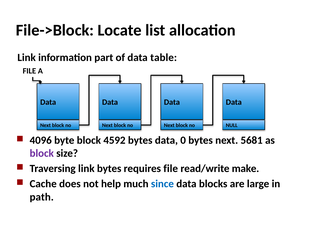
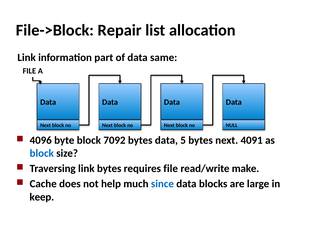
Locate: Locate -> Repair (120, 30)
table: table -> same (164, 58)
4592: 4592 -> 7092 (114, 140)
0: 0 -> 5 (183, 140)
5681: 5681 -> 4091 (252, 140)
block colour: purple -> blue (42, 154)
path: path -> keep (42, 197)
